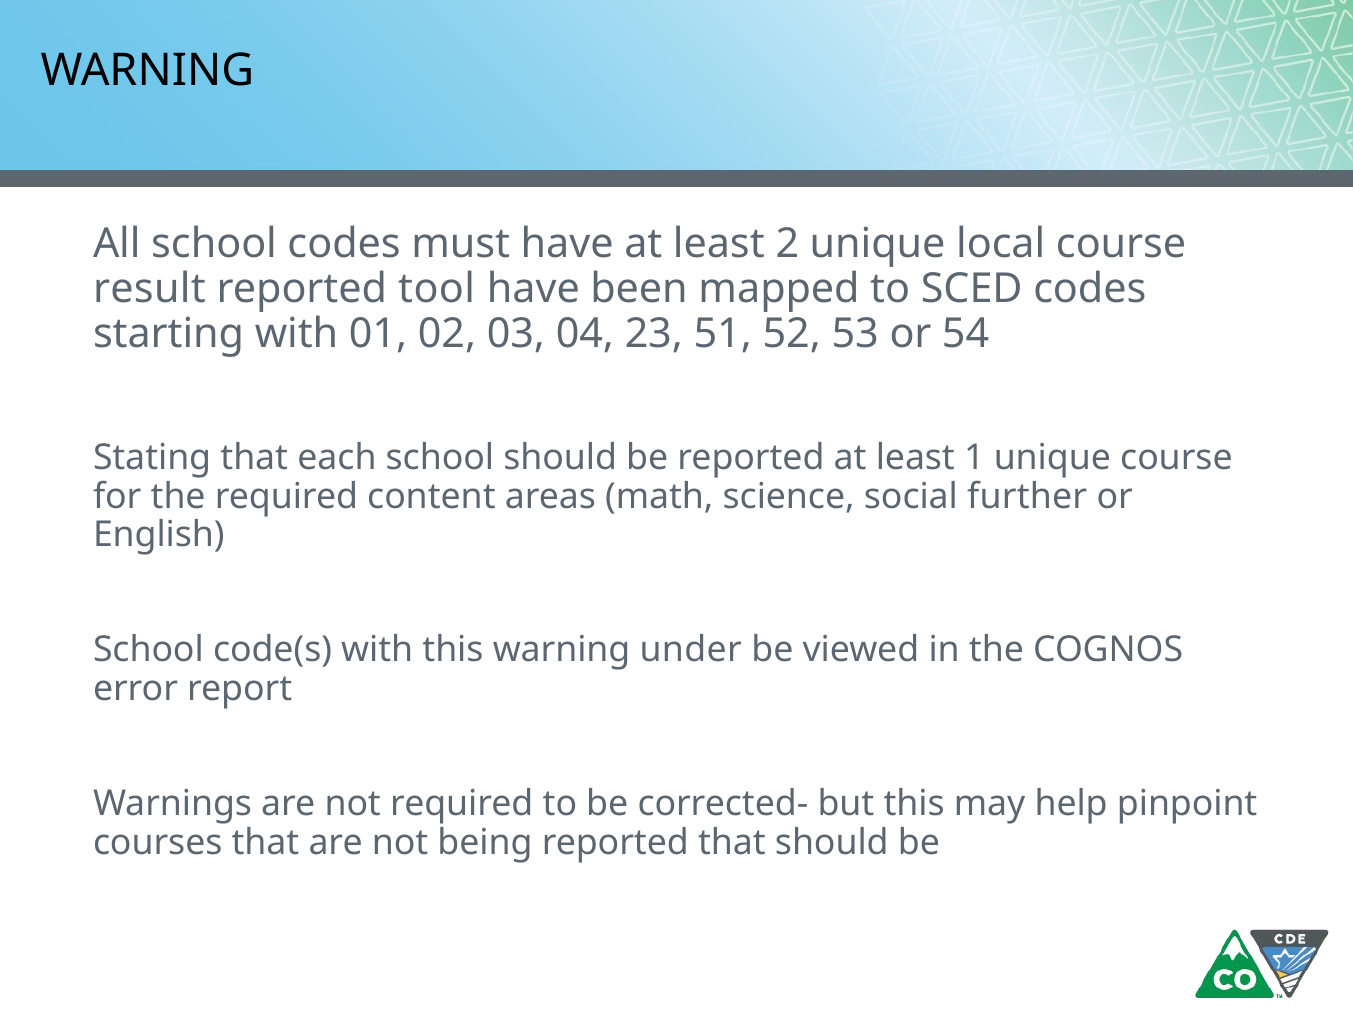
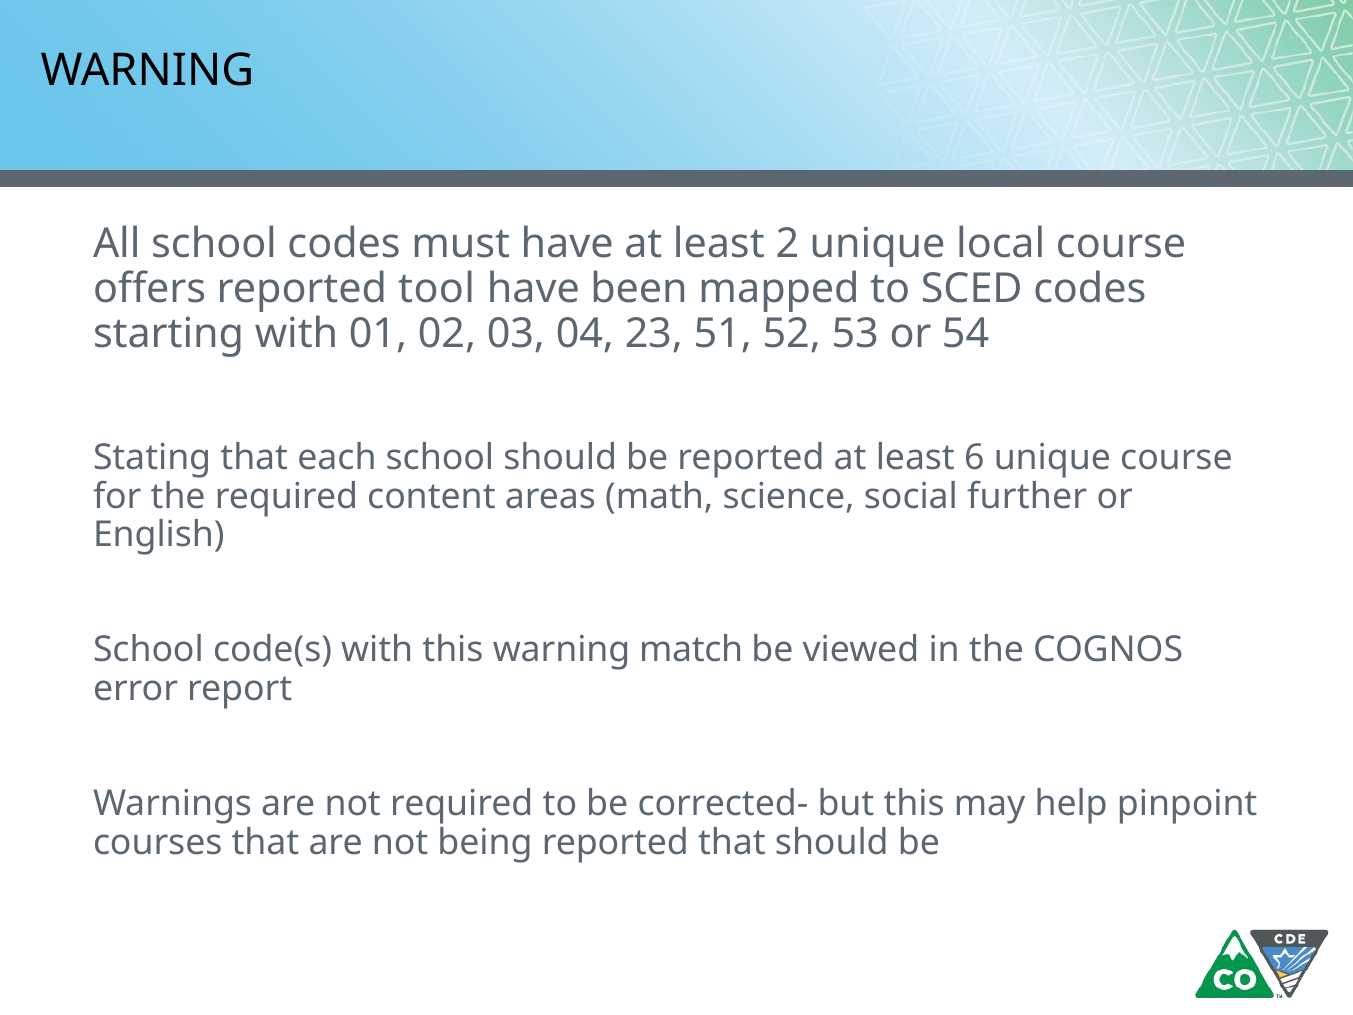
result: result -> offers (150, 289)
1: 1 -> 6 (974, 458)
under: under -> match (691, 650)
